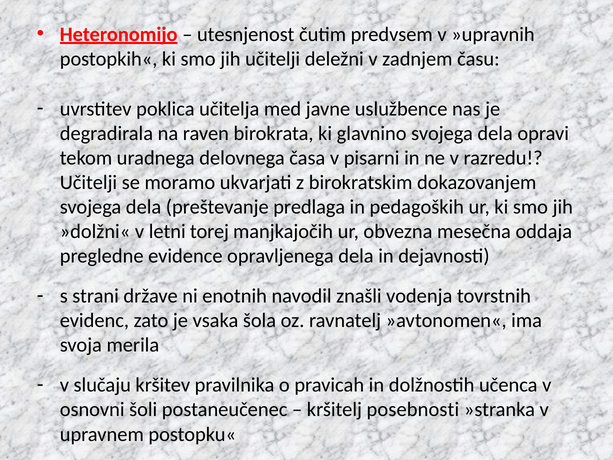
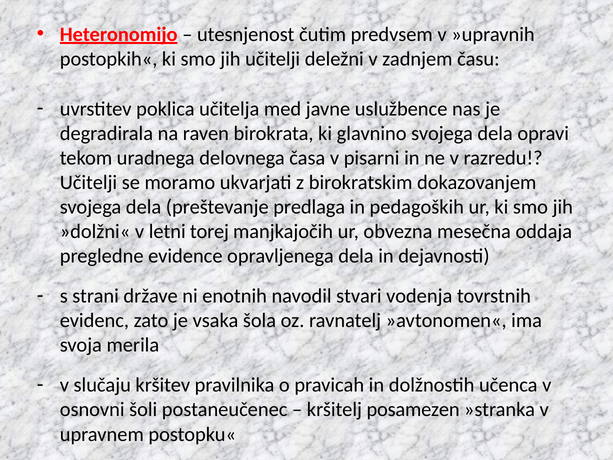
znašli: znašli -> stvari (359, 296)
posebnosti: posebnosti -> posamezen (413, 410)
